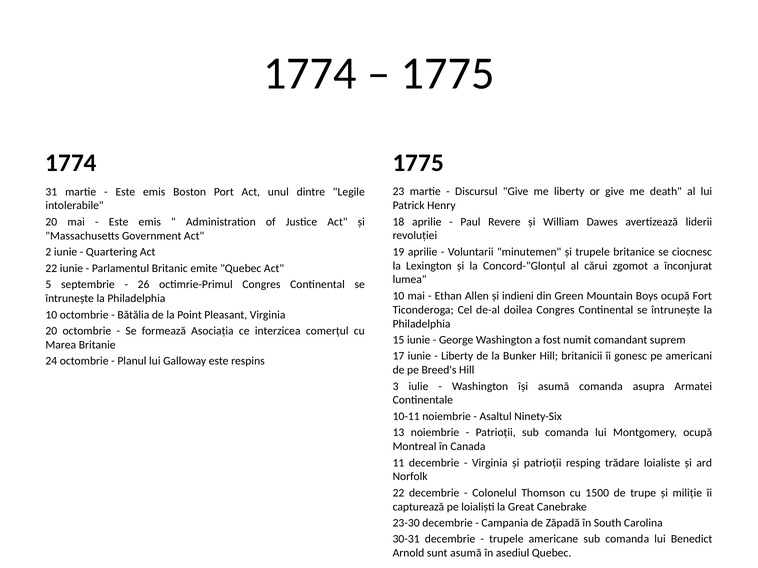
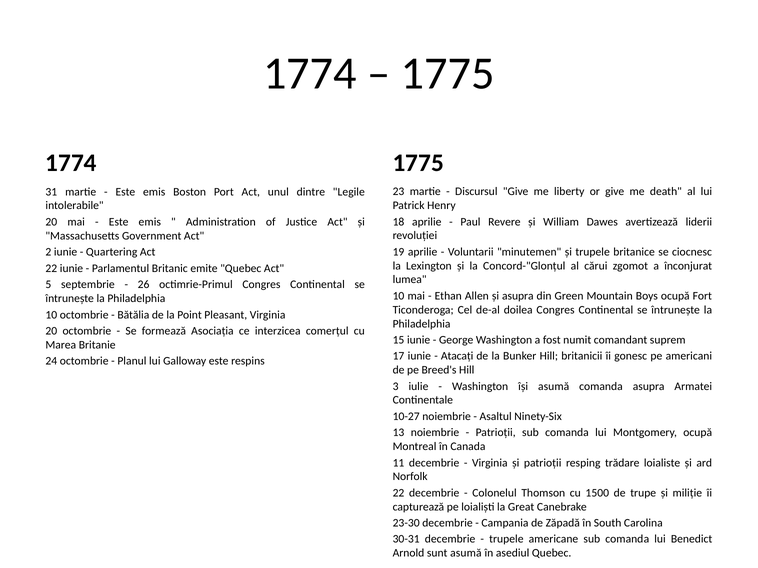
și indieni: indieni -> asupra (518, 296)
Liberty: Liberty -> Atacați (457, 356)
10-11: 10-11 -> 10-27 (406, 417)
